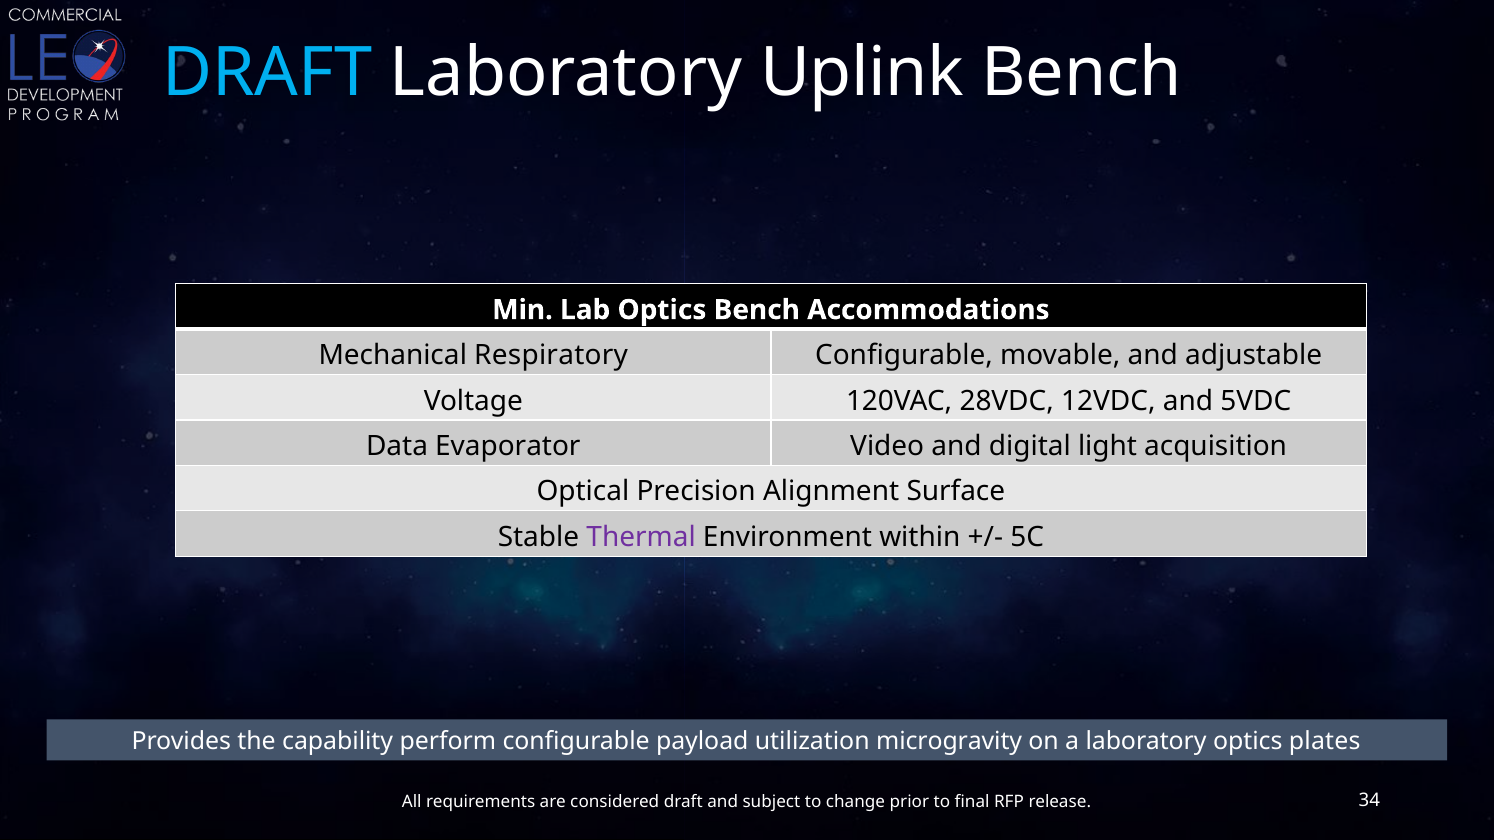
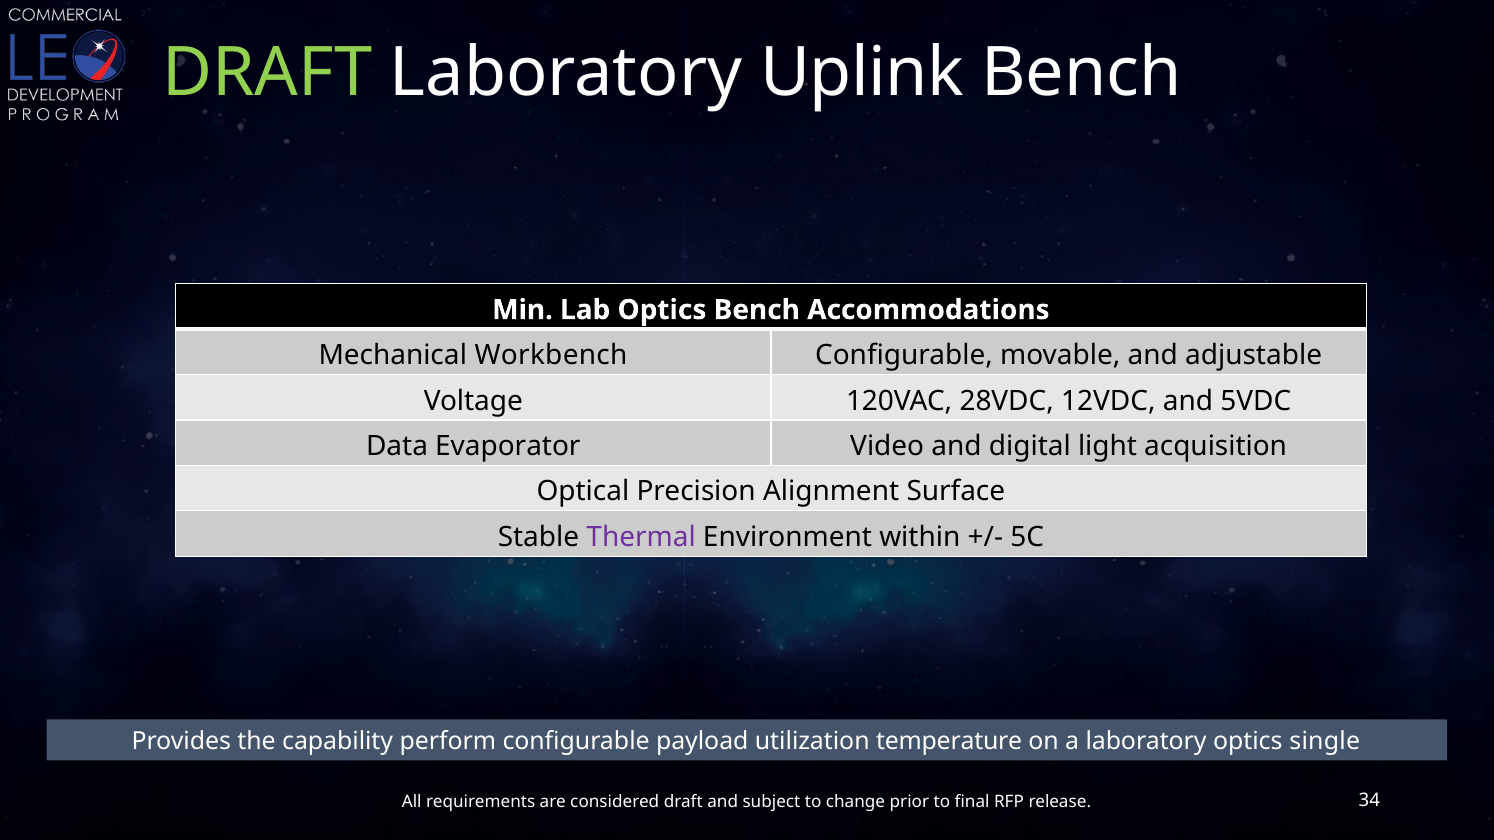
DRAFT colour: light blue -> light green (267, 73)
Respiratory: Respiratory -> Workbench (551, 356)
microgravity: microgravity -> temperature (949, 742)
plates: plates -> single (1325, 742)
